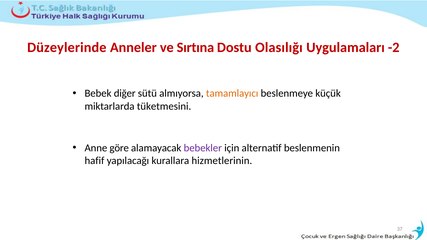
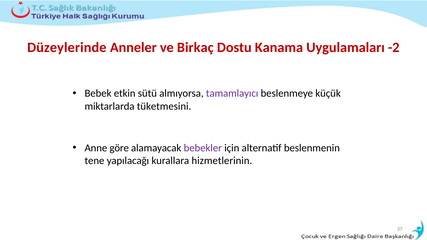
Sırtına: Sırtına -> Birkaç (195, 48)
Olasılığı: Olasılığı -> Kanama (279, 48)
diğer: diğer -> etkin (125, 94)
tamamlayıcı colour: orange -> purple (232, 94)
hafif: hafif -> tene (94, 161)
